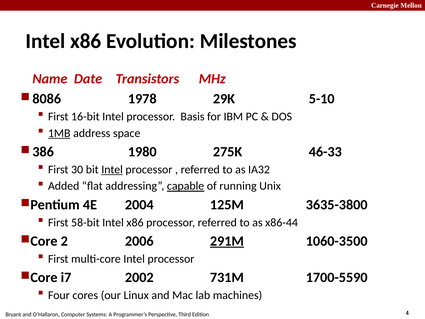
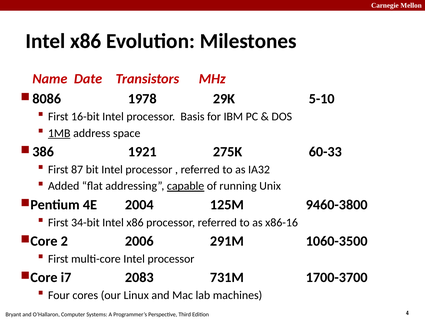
1980: 1980 -> 1921 (142, 152)
46-33: 46-33 -> 60-33 (325, 152)
30: 30 -> 87 (77, 169)
Intel underline: present -> none (112, 169)
3635-3800: 3635-3800 -> 9460-3800 (337, 205)
58-bit: 58-bit -> 34-bit (85, 222)
x86-44: x86-44 -> x86-16 (282, 222)
291M underline: present -> none (227, 241)
2002: 2002 -> 2083 (139, 277)
1700-5590: 1700-5590 -> 1700-3700 (337, 277)
